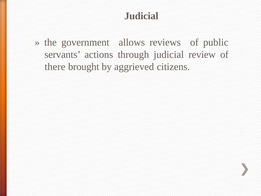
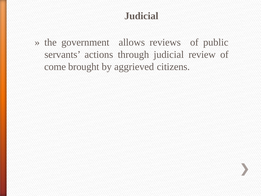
there: there -> come (55, 67)
